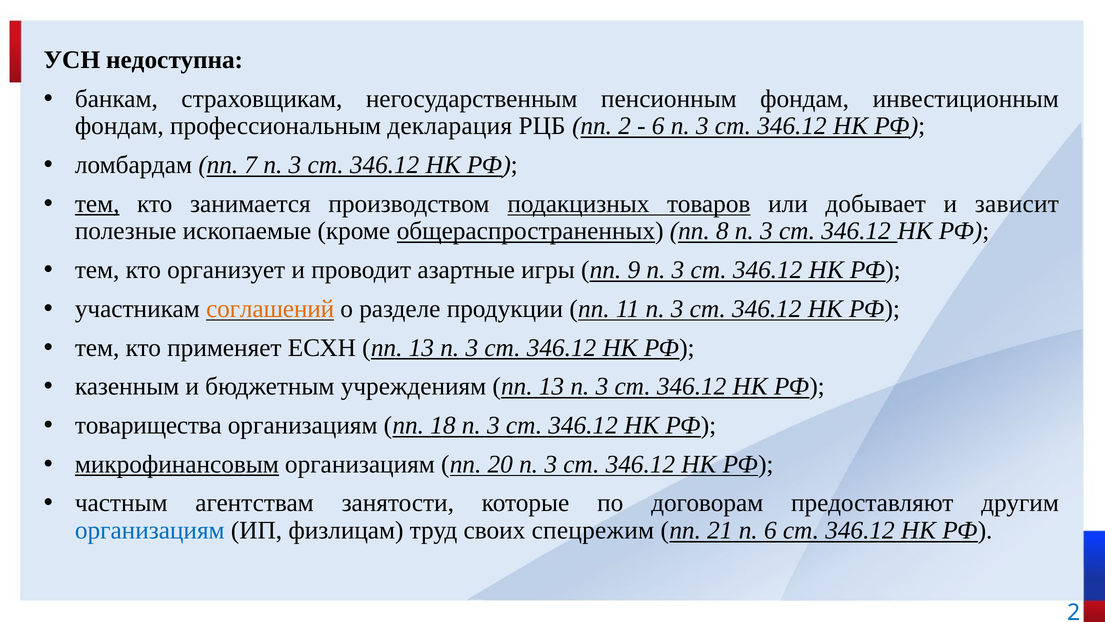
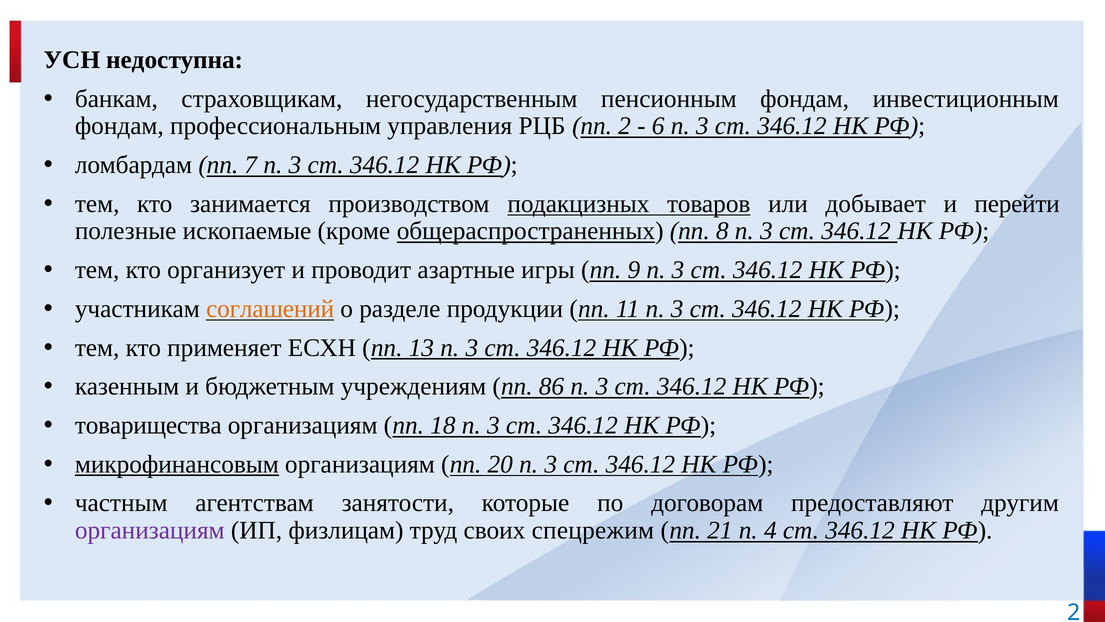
декларация: декларация -> управления (450, 126)
тем underline: present -> none (97, 204)
зависит: зависит -> перейти (1017, 204)
учреждениям пп 13: 13 -> 86 (551, 386)
организациям colour: blue -> purple (150, 530)
п 6: 6 -> 4 (770, 530)
